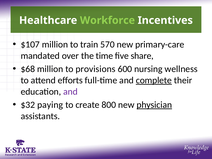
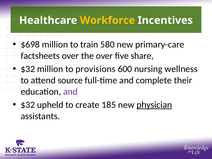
Workforce colour: light green -> yellow (107, 20)
$107: $107 -> $698 (30, 44)
570: 570 -> 580 (107, 44)
mandated: mandated -> factsheets (40, 56)
the time: time -> over (104, 56)
$68: $68 -> $32 (28, 69)
efforts: efforts -> source (70, 80)
complete underline: present -> none (154, 80)
paying: paying -> upheld (50, 105)
800: 800 -> 185 (109, 105)
